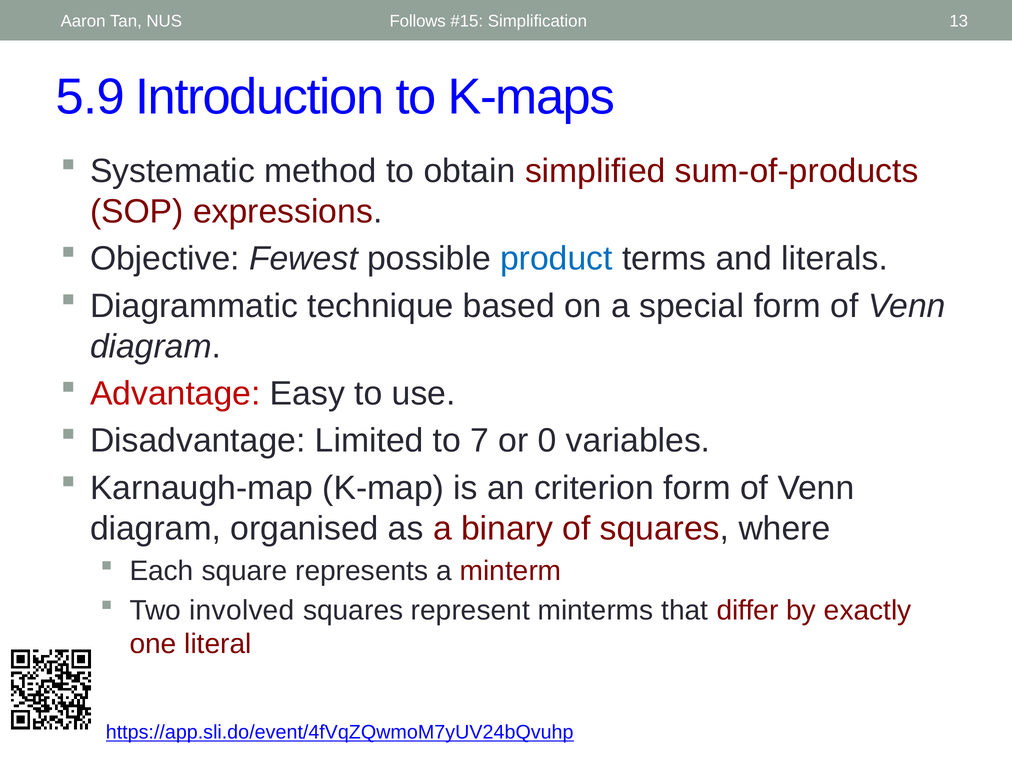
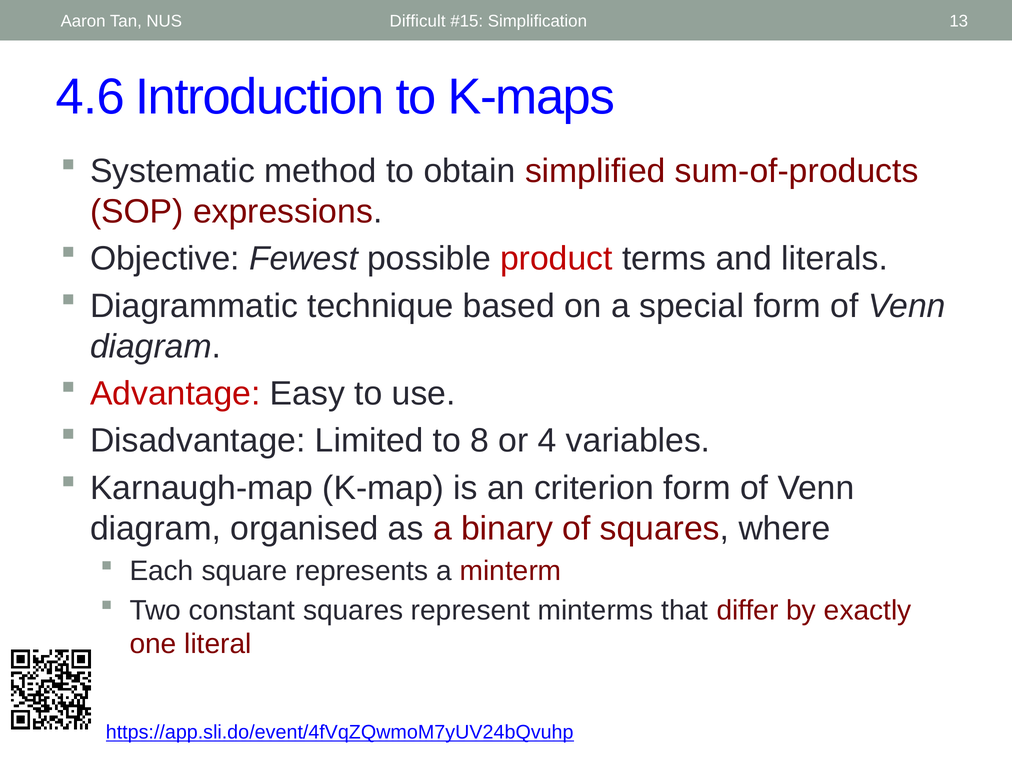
Follows: Follows -> Difficult (418, 21)
5.9: 5.9 -> 4.6 (90, 97)
product colour: blue -> red (556, 259)
7: 7 -> 8 (480, 441)
0: 0 -> 4 (547, 441)
involved: involved -> constant (242, 610)
